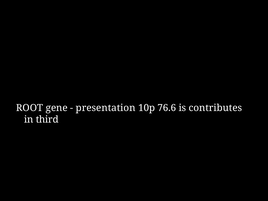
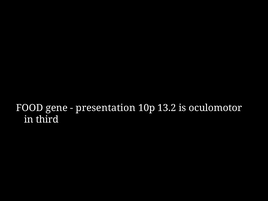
ROOT: ROOT -> FOOD (30, 108)
76.6: 76.6 -> 13.2 (167, 108)
contributes: contributes -> oculomotor (215, 108)
